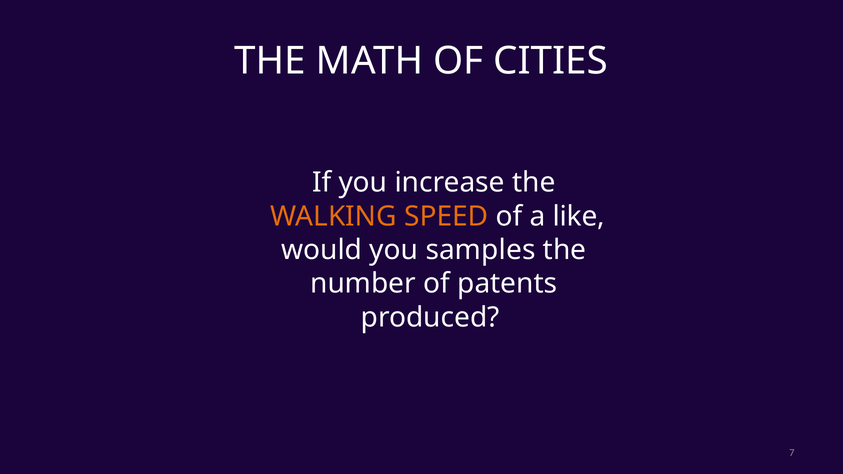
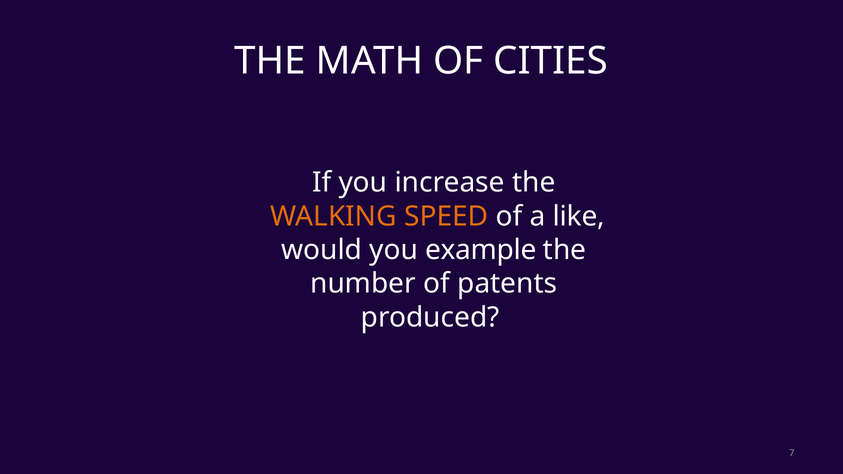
samples: samples -> example (481, 250)
